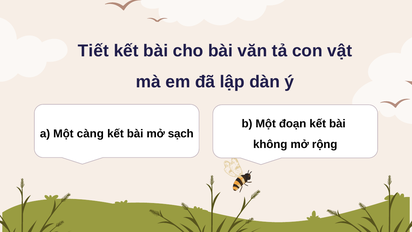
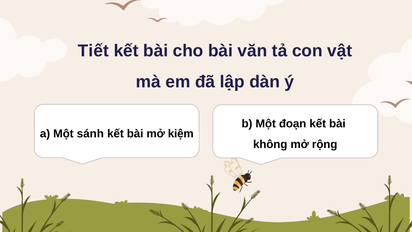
càng: càng -> sánh (90, 134)
sạch: sạch -> kiệm (181, 134)
